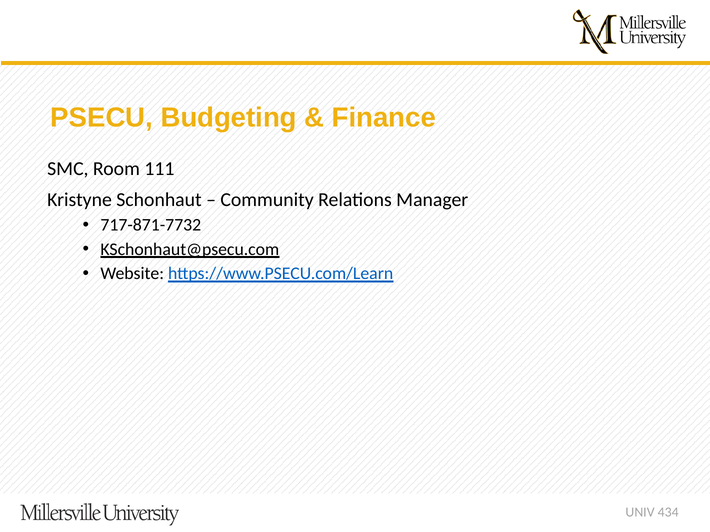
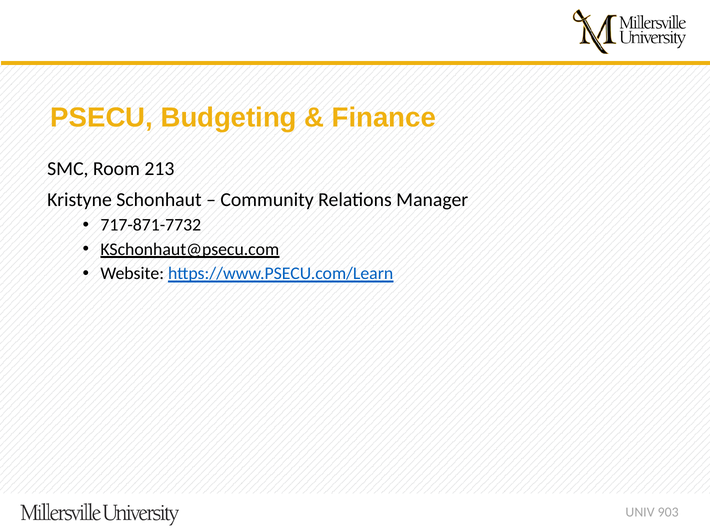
111: 111 -> 213 (159, 169)
434: 434 -> 903 (668, 513)
